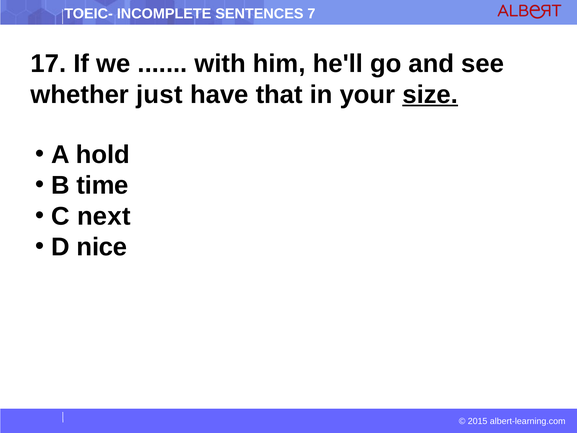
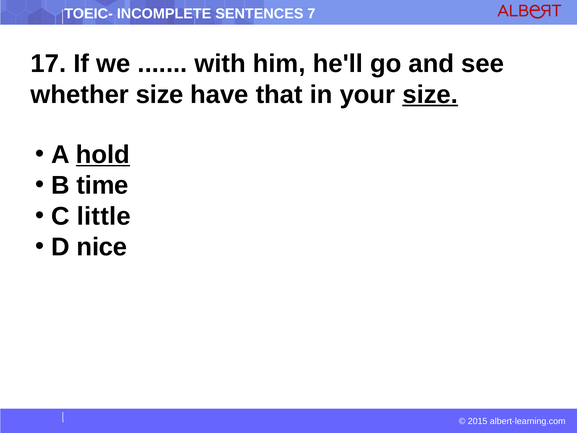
whether just: just -> size (160, 94)
hold underline: none -> present (103, 155)
next: next -> little (104, 216)
